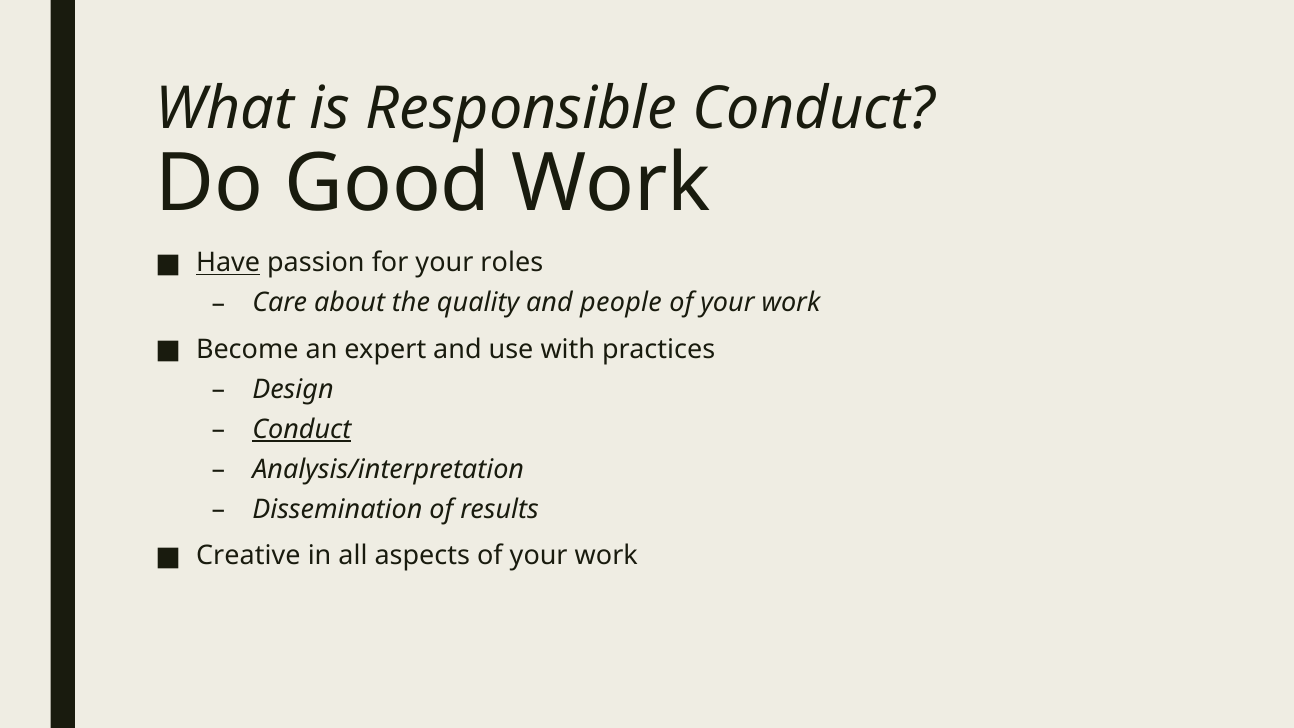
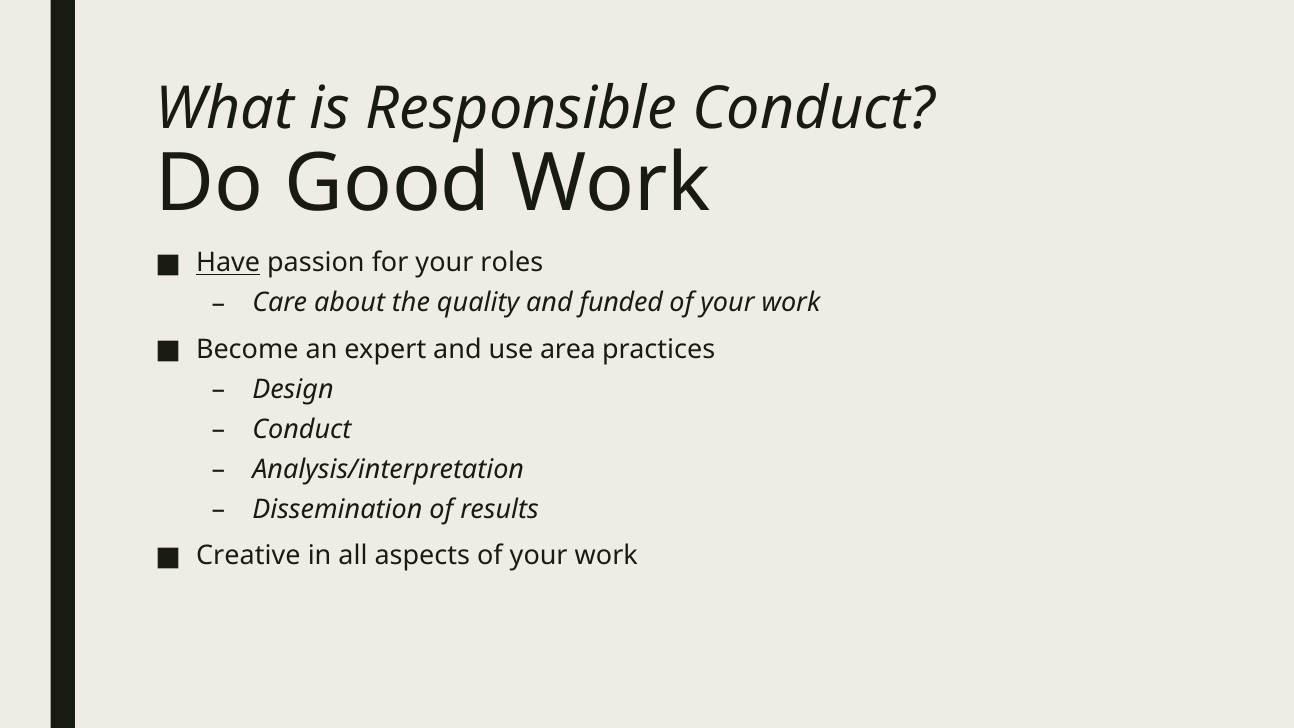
people: people -> funded (621, 303)
with: with -> area (568, 349)
Conduct underline: present -> none (302, 429)
